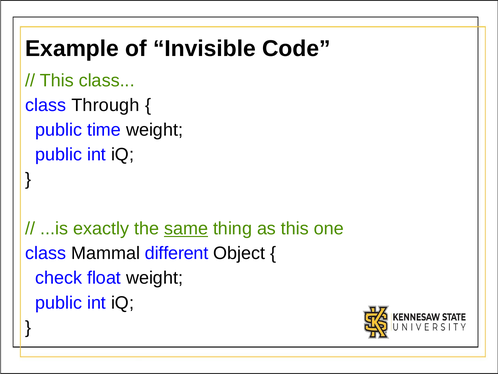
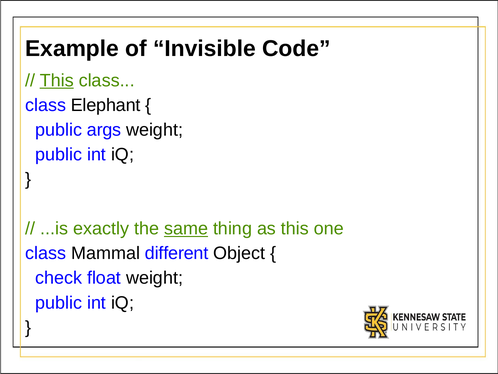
This underline: none -> present (57, 80)
Through: Through -> Elephant (106, 105)
time: time -> args (104, 130)
